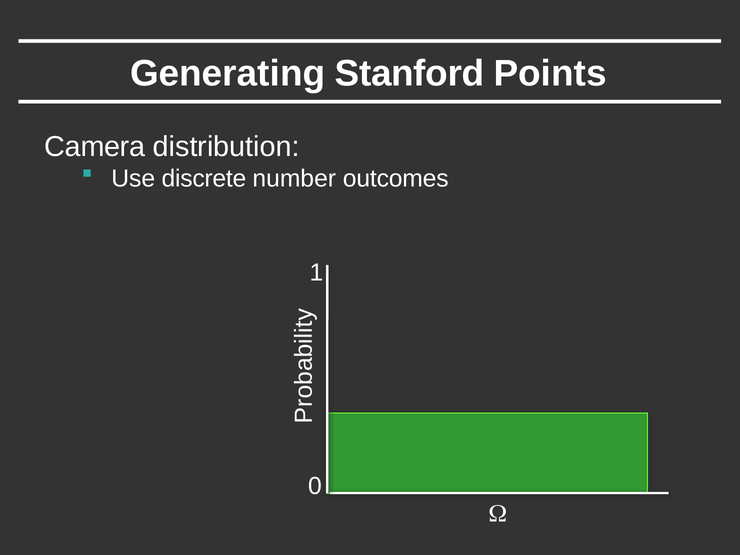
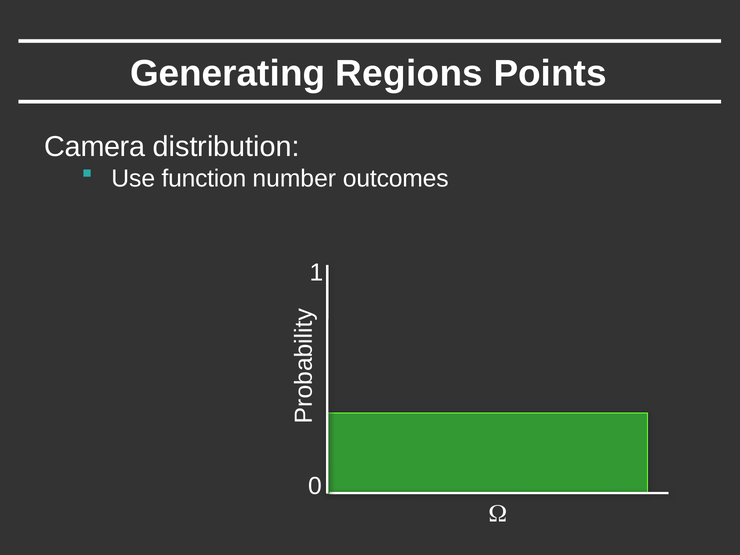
Stanford: Stanford -> Regions (409, 74)
discrete: discrete -> function (204, 178)
